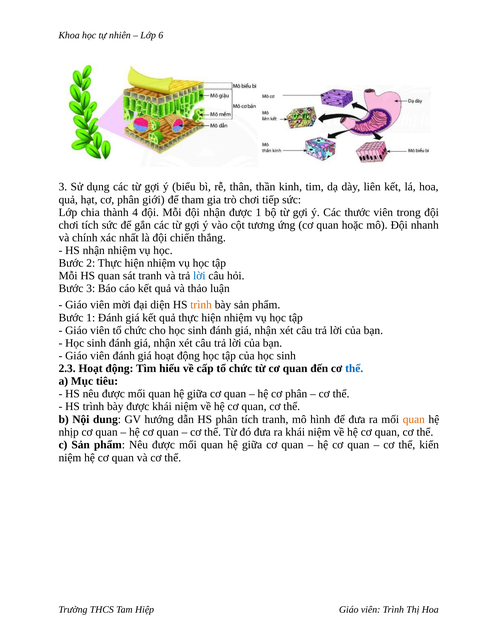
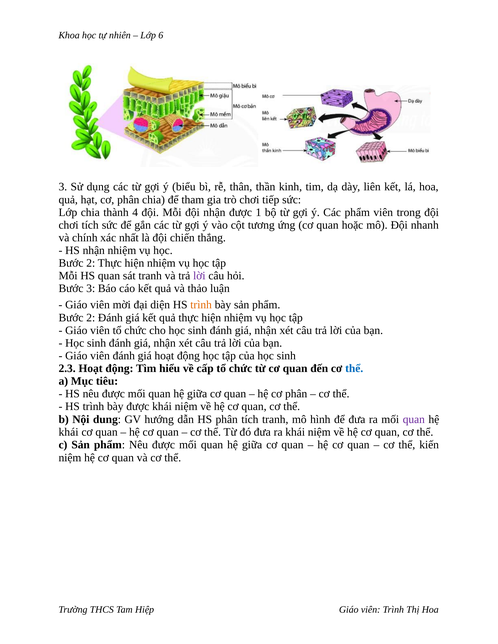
phân giới: giới -> chia (154, 200)
Các thước: thước -> phẩm (357, 212)
lời colour: blue -> purple (199, 276)
1: 1 -> 2 (91, 318)
quan colour: orange -> purple (414, 420)
nhịp: nhịp -> khái (69, 432)
